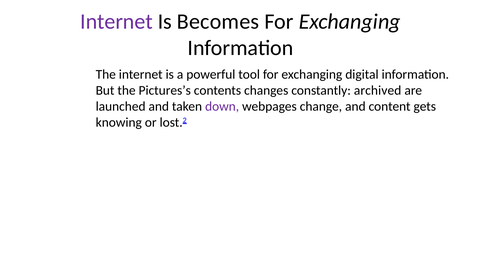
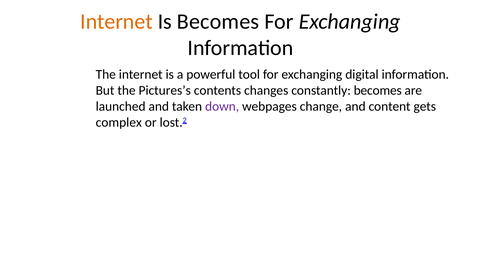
Internet colour: purple -> orange (117, 22)
constantly archived: archived -> becomes (378, 91)
knowing: knowing -> complex (119, 123)
